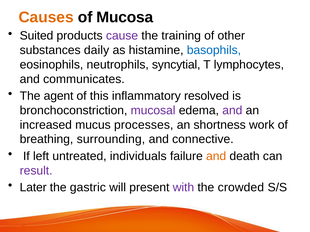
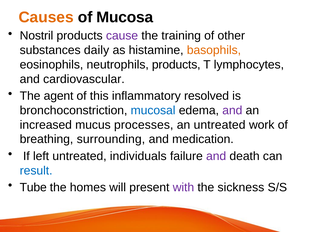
Suited: Suited -> Nostril (37, 36)
basophils colour: blue -> orange (214, 50)
neutrophils syncytial: syncytial -> products (176, 65)
communicates: communicates -> cardiovascular (84, 79)
mucosal colour: purple -> blue (153, 111)
an shortness: shortness -> untreated (220, 125)
connective: connective -> medication (203, 140)
and colour: orange -> purple (216, 156)
result colour: purple -> blue (36, 171)
Later: Later -> Tube (33, 188)
gastric: gastric -> homes (88, 188)
crowded: crowded -> sickness (241, 188)
